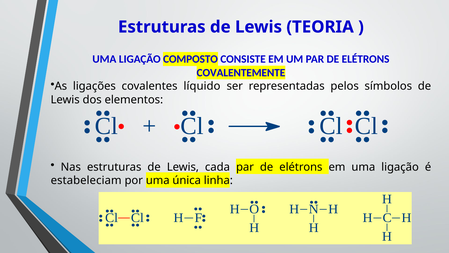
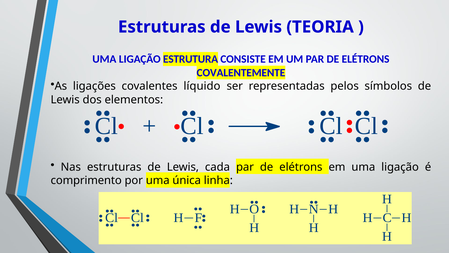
COMPOSTO: COMPOSTO -> ESTRUTURA (191, 59)
estabeleciam: estabeleciam -> comprimento (86, 180)
